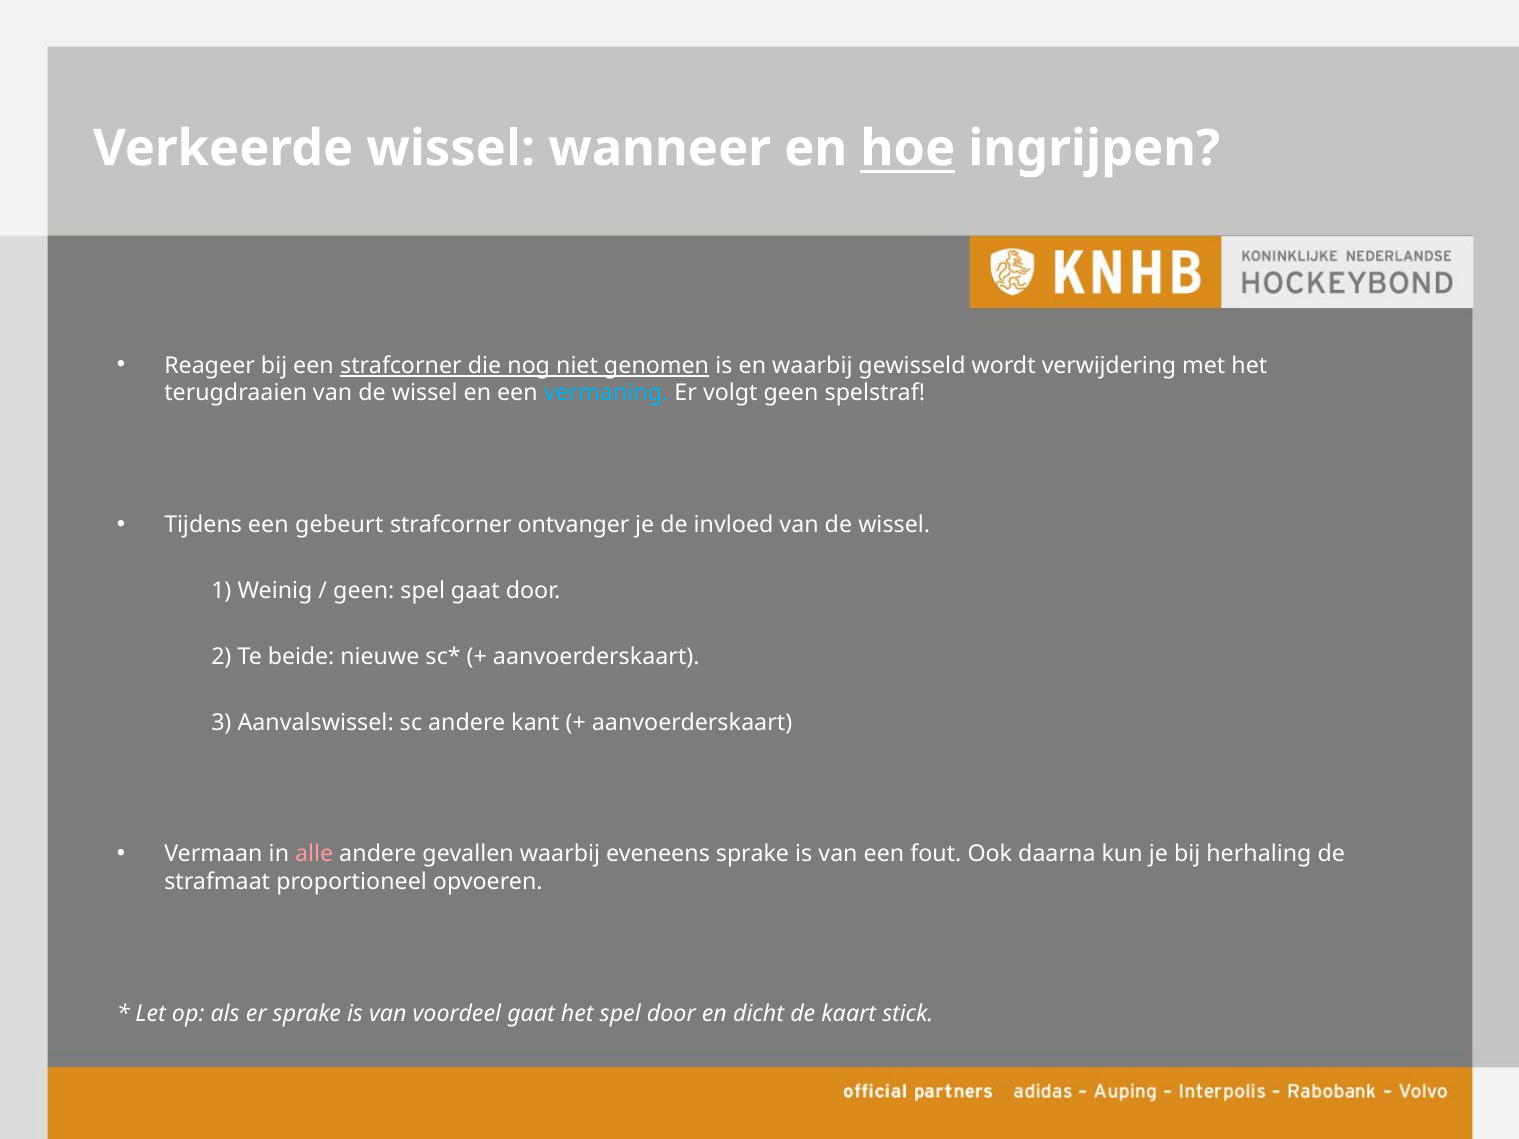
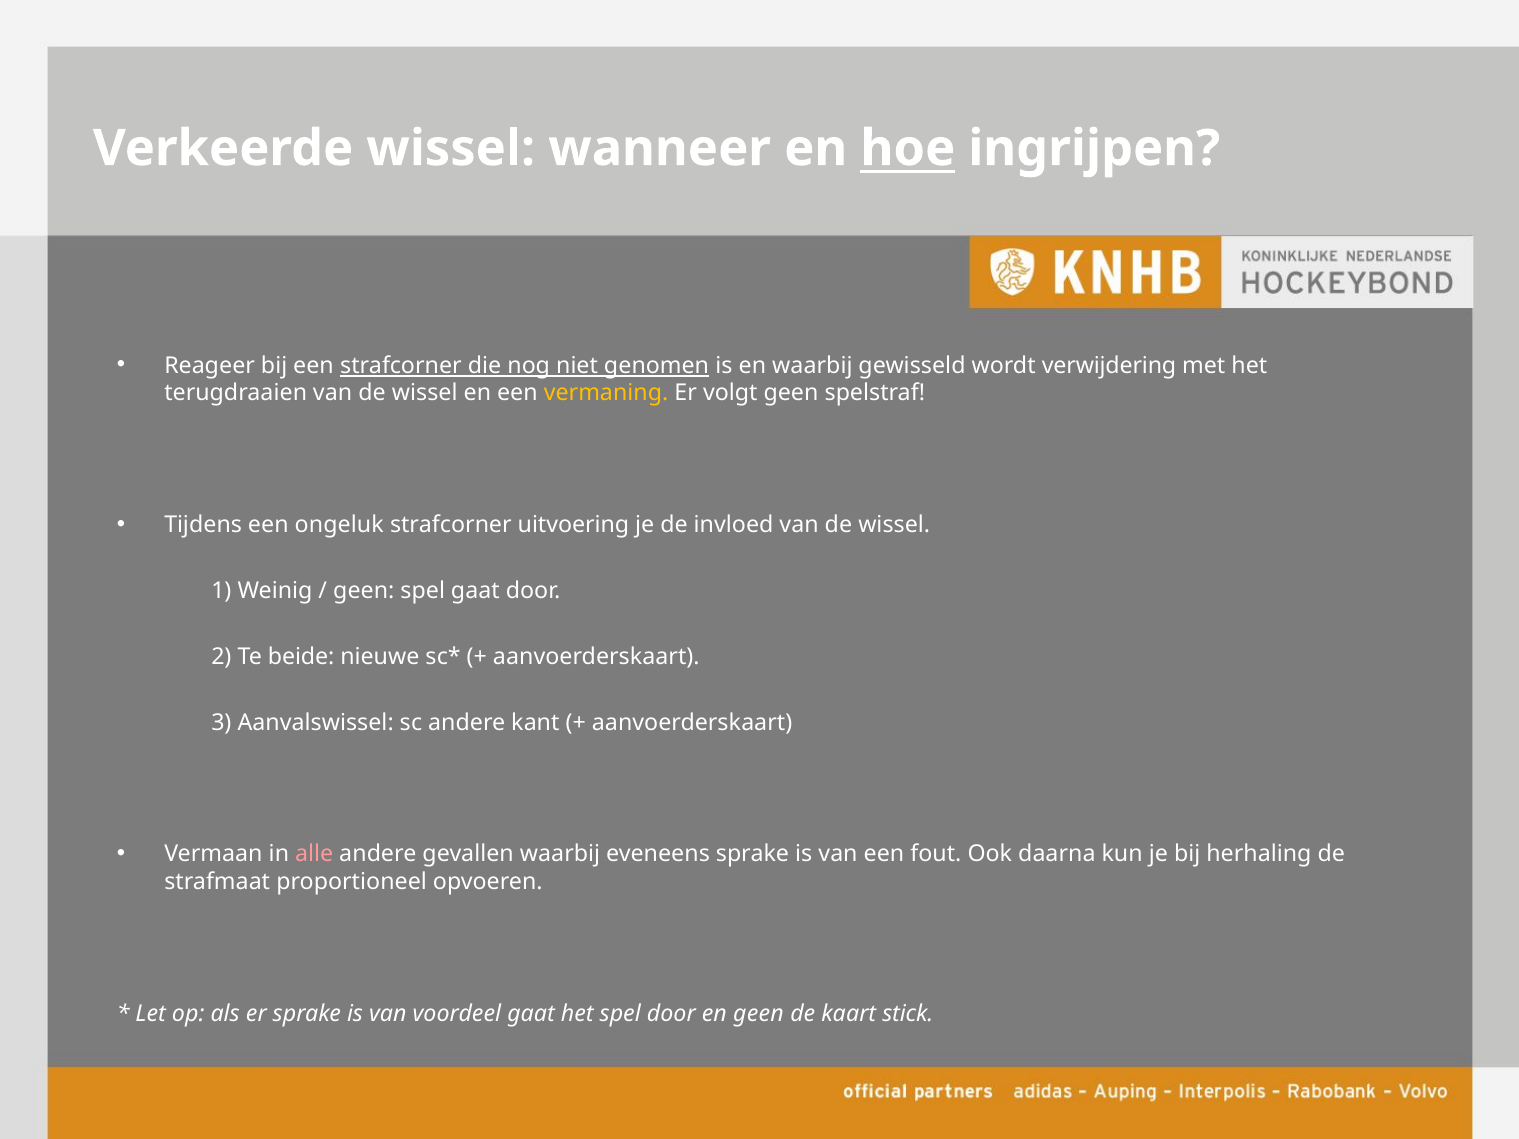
vermaning colour: light blue -> yellow (606, 393)
gebeurt: gebeurt -> ongeluk (339, 525)
ontvanger: ontvanger -> uitvoering (573, 525)
en dicht: dicht -> geen (758, 1014)
